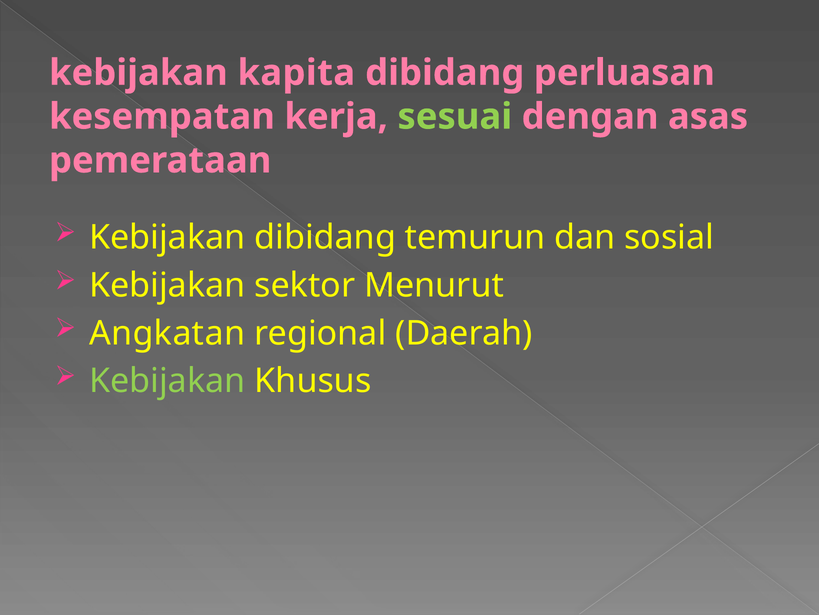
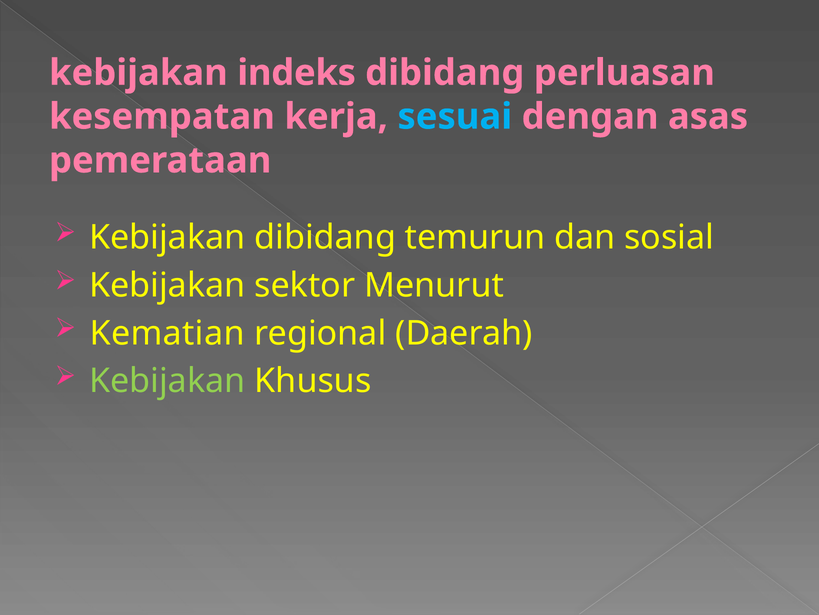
kapita: kapita -> indeks (297, 73)
sesuai colour: light green -> light blue (455, 116)
Angkatan: Angkatan -> Kematian (167, 333)
